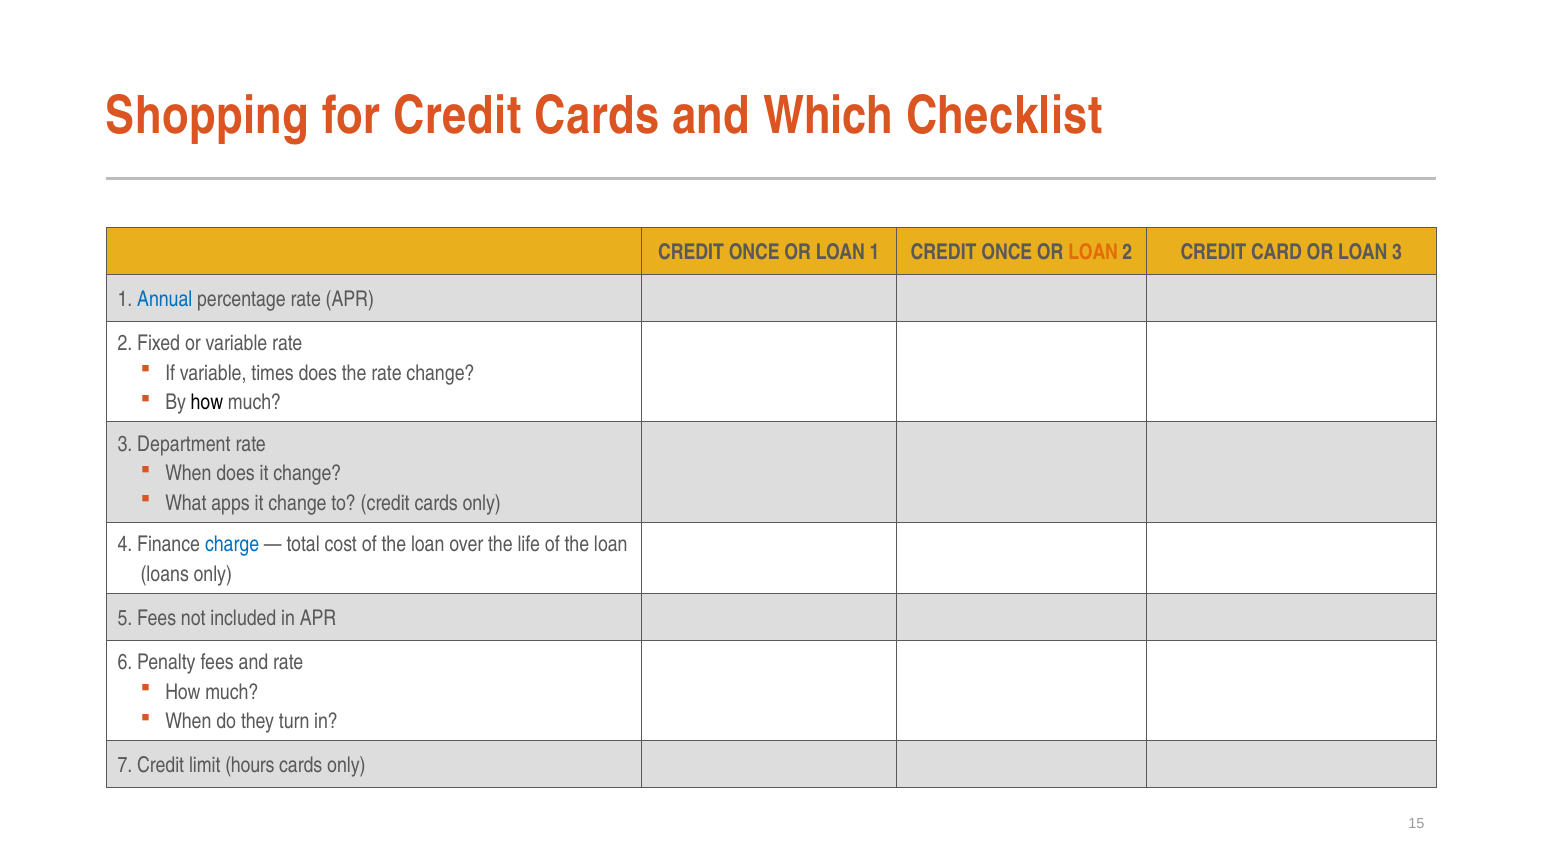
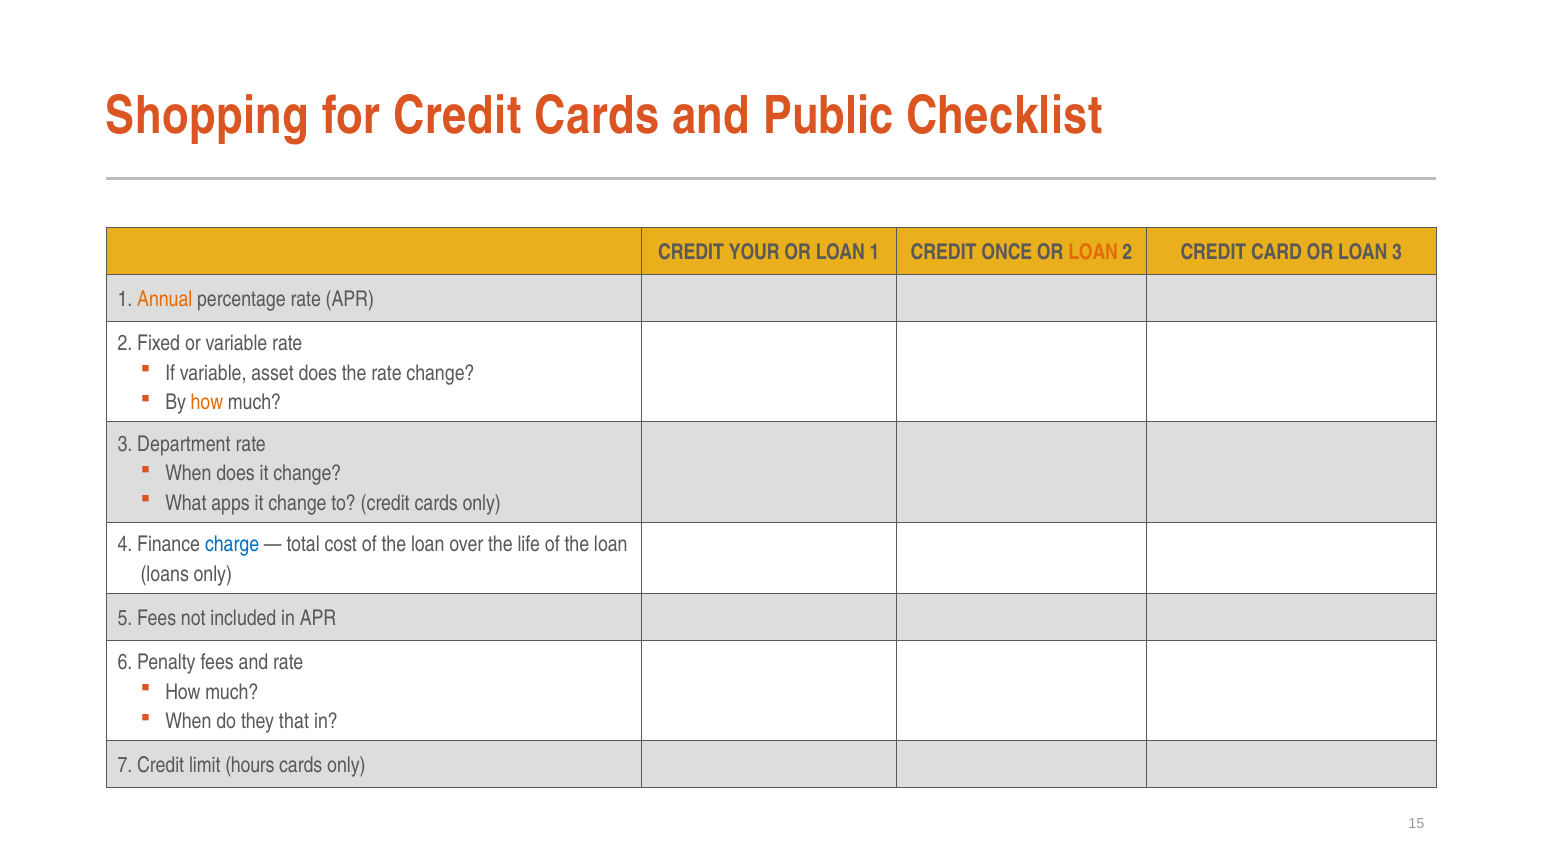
Which: Which -> Public (828, 116)
ONCE: ONCE -> YOUR (754, 252)
Annual colour: blue -> orange (165, 299)
times: times -> asset (273, 373)
how colour: black -> orange (207, 403)
turn: turn -> that (294, 722)
